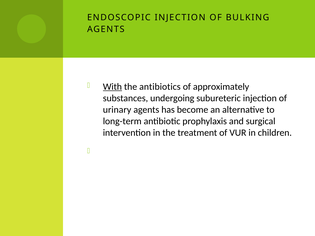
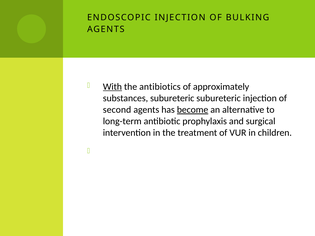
substances undergoing: undergoing -> subureteric (172, 98)
urinary: urinary -> second (117, 110)
become underline: none -> present (193, 110)
